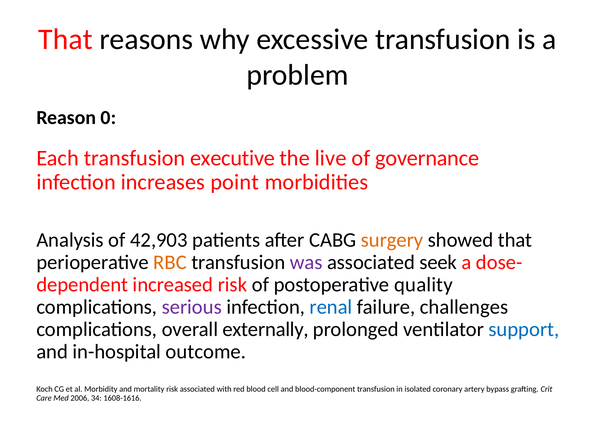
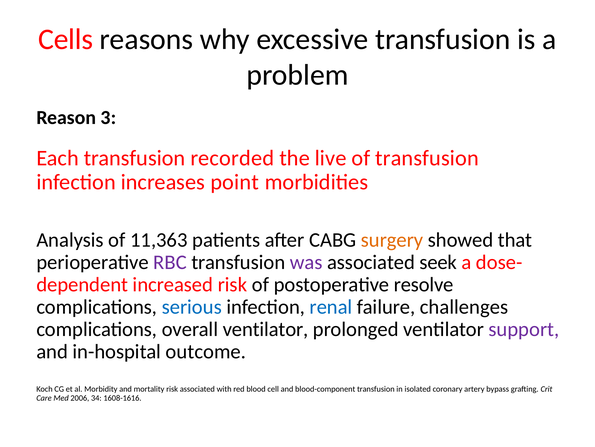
That: That -> Cells (66, 39)
0: 0 -> 3 (108, 118)
executive: executive -> recorded (232, 158)
of governance: governance -> transfusion (427, 158)
42,903: 42,903 -> 11,363 (159, 240)
RBC colour: orange -> purple (170, 262)
quality: quality -> resolve (424, 284)
serious colour: purple -> blue (192, 306)
overall externally: externally -> ventilator (266, 329)
support colour: blue -> purple (524, 329)
